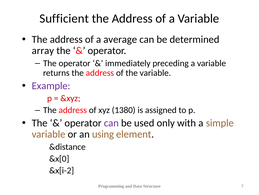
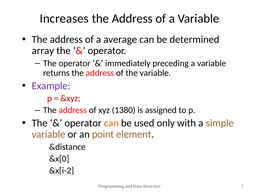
Sufficient: Sufficient -> Increases (64, 18)
can colour: purple -> orange (111, 123)
using: using -> point (103, 134)
